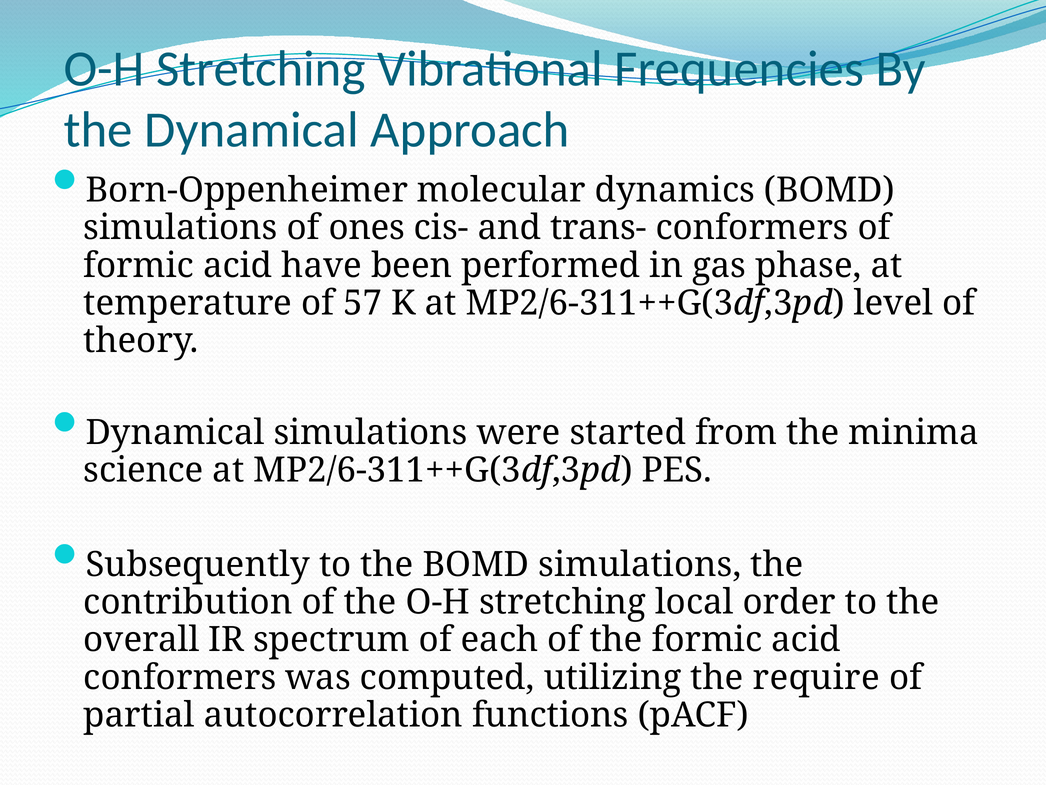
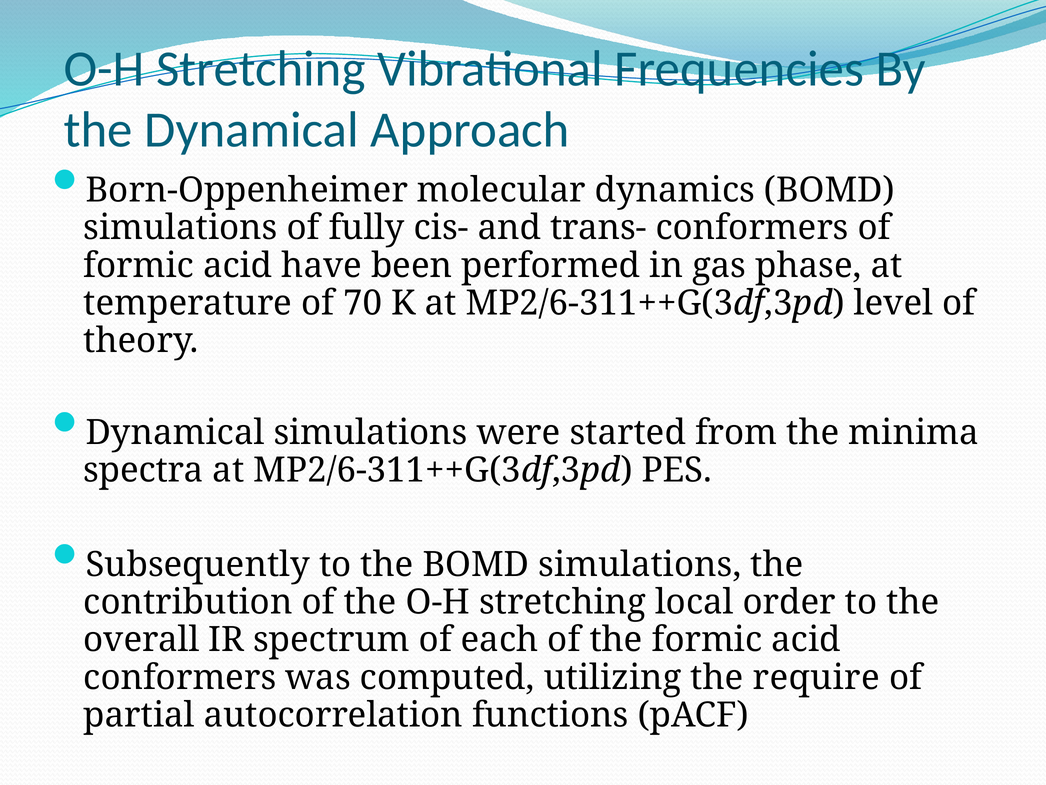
ones: ones -> fully (367, 228)
57: 57 -> 70 (363, 303)
science: science -> spectra (143, 470)
